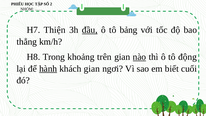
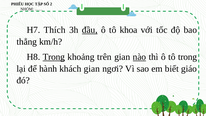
Thiện: Thiện -> Thích (55, 30)
bảng: bảng -> khoa (129, 30)
Trong underline: none -> present (54, 57)
tô động: động -> trong (188, 57)
hành underline: present -> none (48, 69)
cuối: cuối -> giáo (189, 69)
